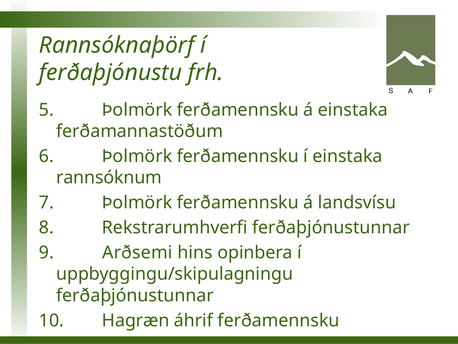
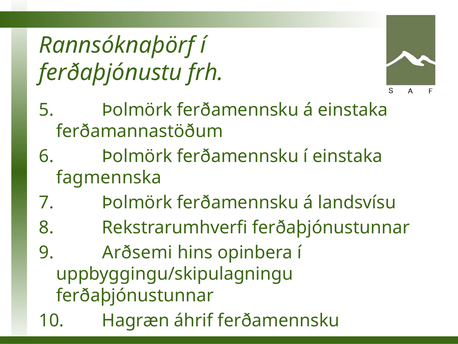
rannsóknum: rannsóknum -> fagmennska (109, 177)
